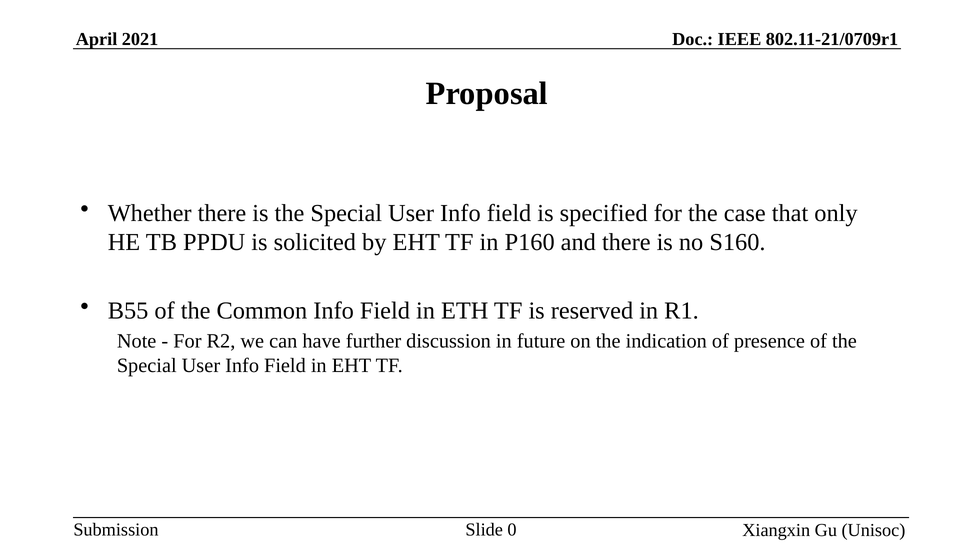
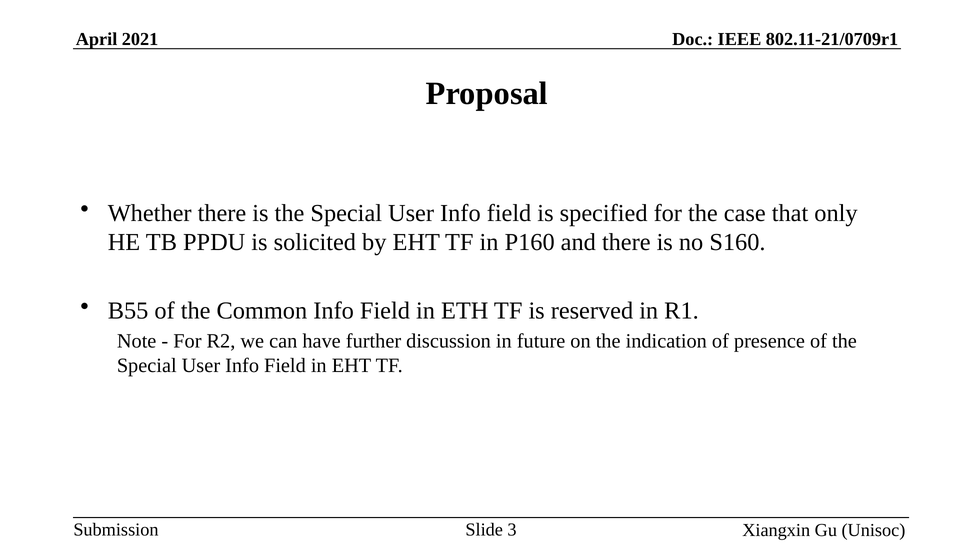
0: 0 -> 3 (512, 530)
